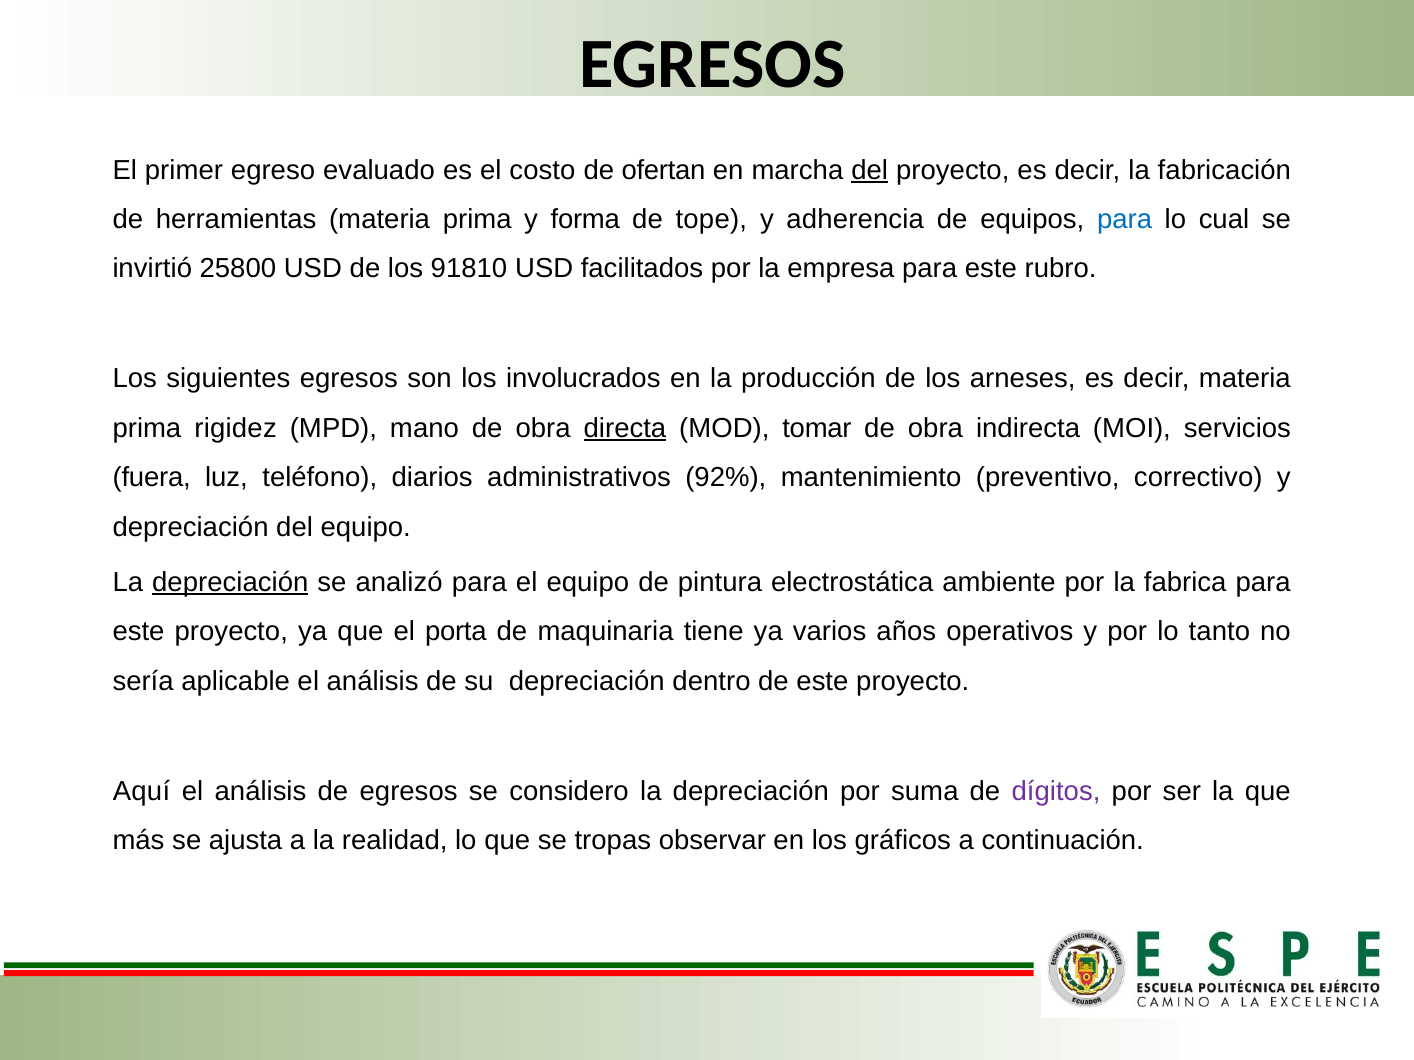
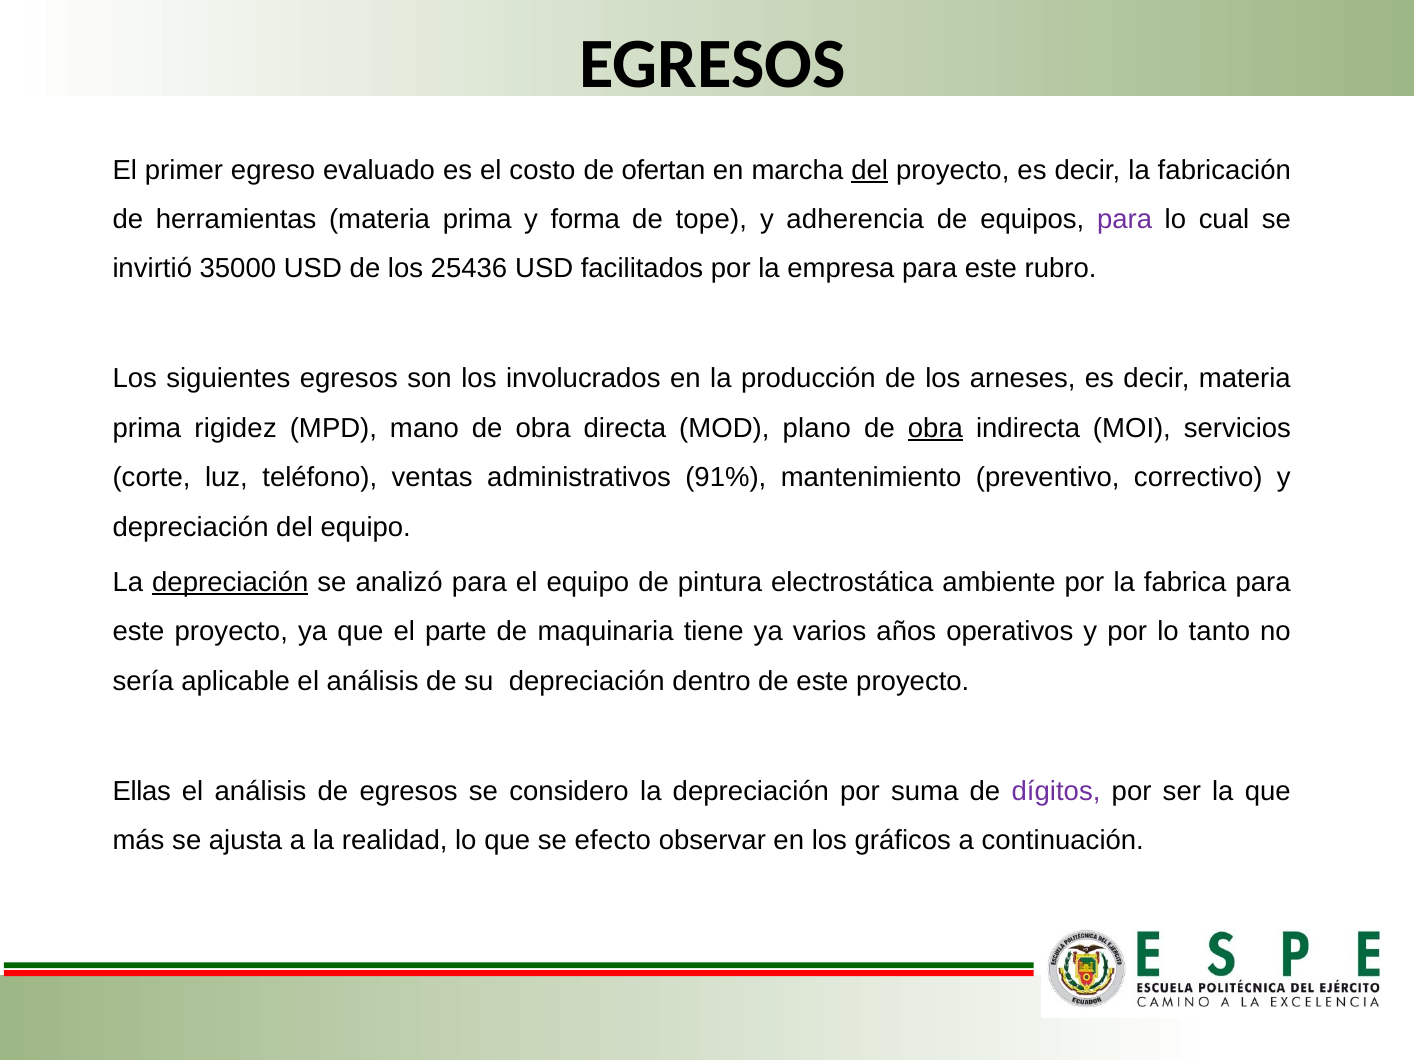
para colour: blue -> purple (1125, 220)
25800: 25800 -> 35000 (238, 269)
91810: 91810 -> 25436 (469, 269)
directa underline: present -> none (625, 428)
tomar: tomar -> plano (817, 428)
obra underline: none -> present (935, 428)
fuera: fuera -> corte (152, 478)
diarios: diarios -> ventas (432, 478)
92%: 92% -> 91% (726, 478)
porta: porta -> parte (456, 632)
Aquí: Aquí -> Ellas (142, 791)
tropas: tropas -> efecto (613, 841)
